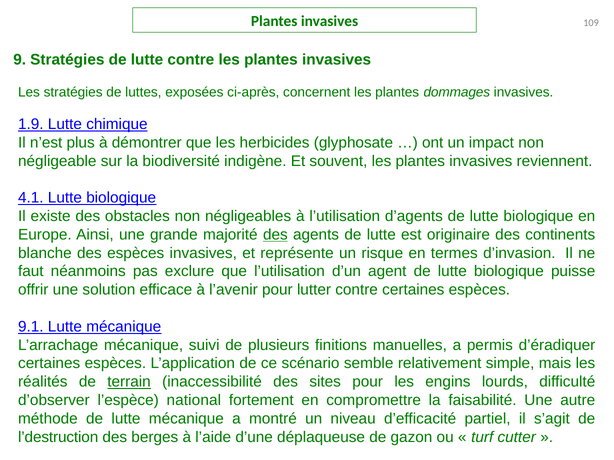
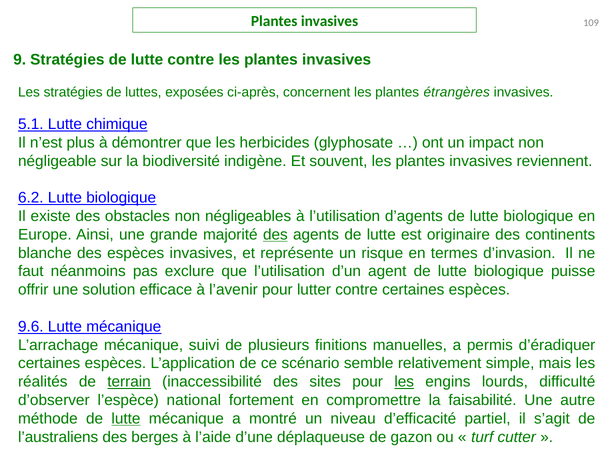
dommages: dommages -> étrangères (457, 93)
1.9: 1.9 -> 5.1 (31, 124)
4.1: 4.1 -> 6.2 (31, 198)
9.1: 9.1 -> 9.6 (31, 327)
les underline: none -> present (404, 382)
lutte underline: none -> present (126, 419)
l’destruction: l’destruction -> l’australiens (58, 437)
